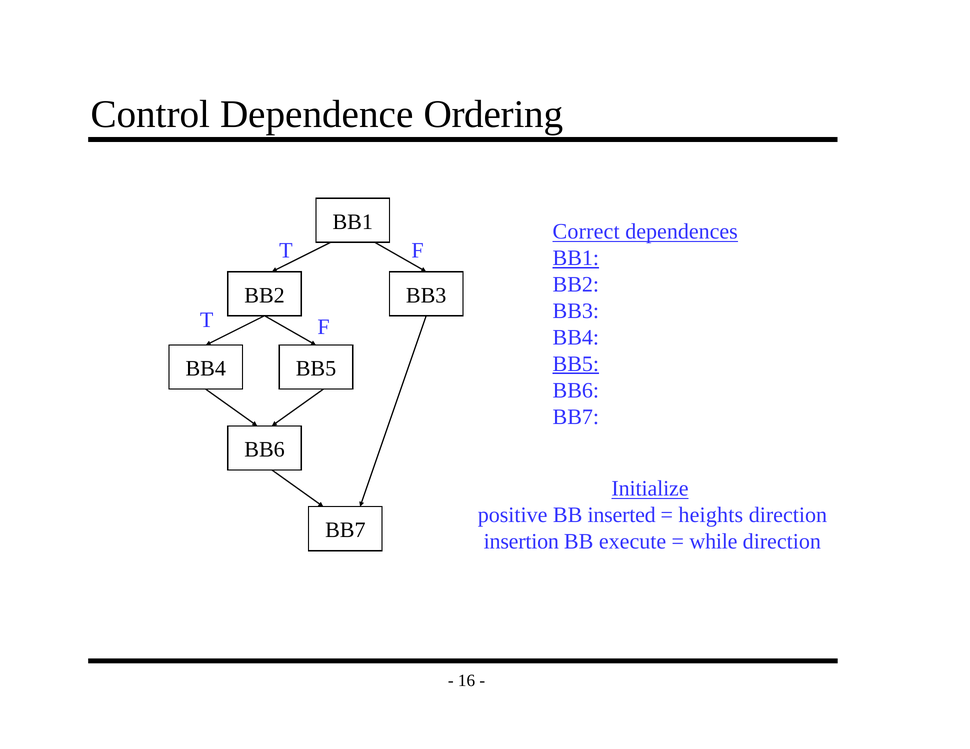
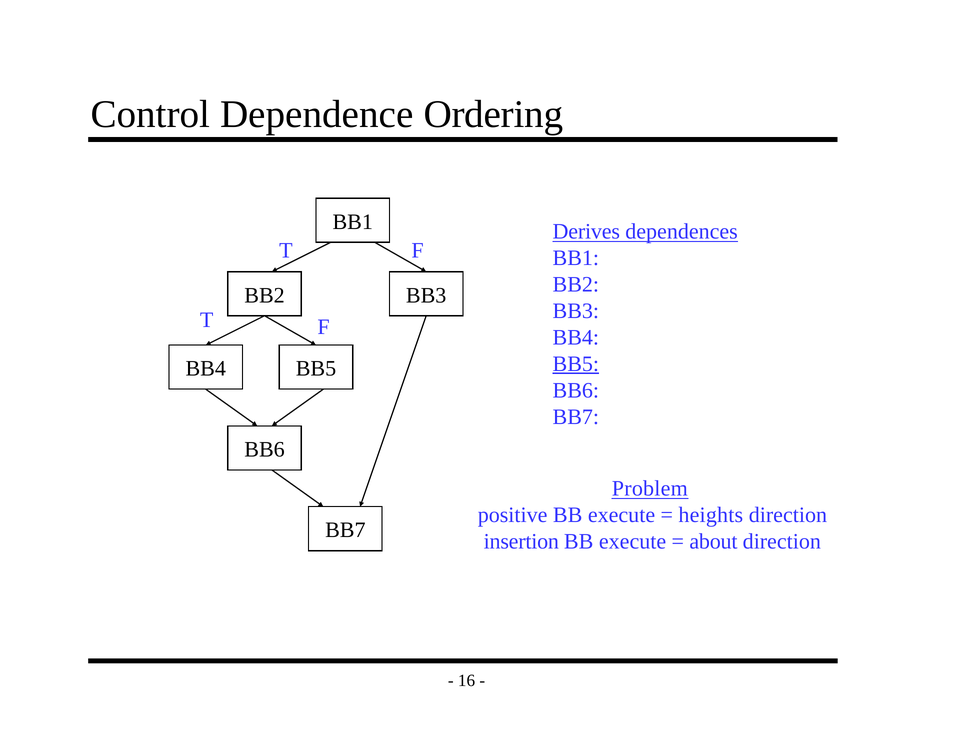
Correct: Correct -> Derives (586, 232)
BB1 underline: present -> none (576, 258)
Initialize: Initialize -> Problem (650, 489)
positive BB inserted: inserted -> execute (622, 516)
while: while -> about (713, 542)
